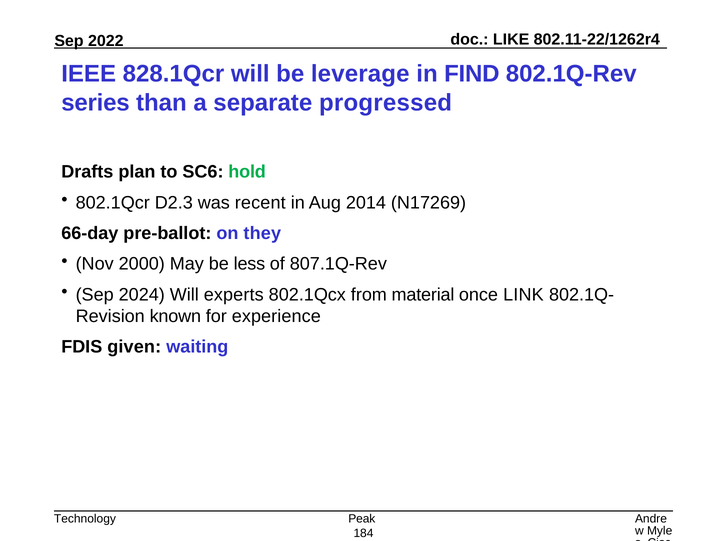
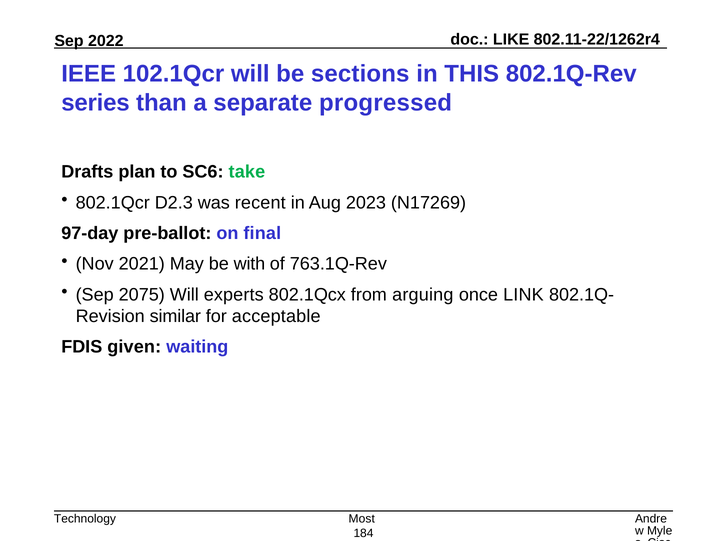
828.1Qcr: 828.1Qcr -> 102.1Qcr (173, 74)
leverage: leverage -> sections (360, 74)
FIND: FIND -> THIS (472, 74)
hold: hold -> take (247, 172)
2014: 2014 -> 2023 (366, 203)
66-day: 66-day -> 97-day (90, 233)
they: they -> final (262, 233)
2000: 2000 -> 2021 (142, 264)
less: less -> with (249, 264)
807.1Q-Rev: 807.1Q-Rev -> 763.1Q-Rev (338, 264)
2024: 2024 -> 2075 (142, 295)
material: material -> arguing (423, 295)
known: known -> similar (175, 316)
experience: experience -> acceptable (276, 316)
Peak: Peak -> Most (362, 519)
